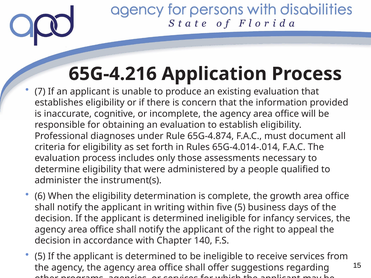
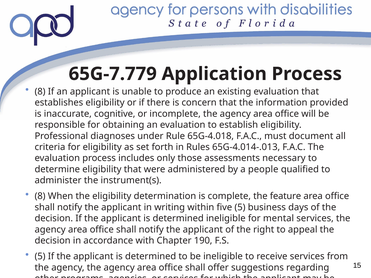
65G-4.216: 65G-4.216 -> 65G-7.779 (113, 74)
7: 7 -> 8 (40, 92)
65G-4.874: 65G-4.874 -> 65G-4.018 (211, 136)
65G-4.014-.014: 65G-4.014-.014 -> 65G-4.014-.013 (246, 147)
6: 6 -> 8 (40, 196)
growth: growth -> feature (286, 196)
infancy: infancy -> mental (278, 219)
140: 140 -> 190 (203, 241)
